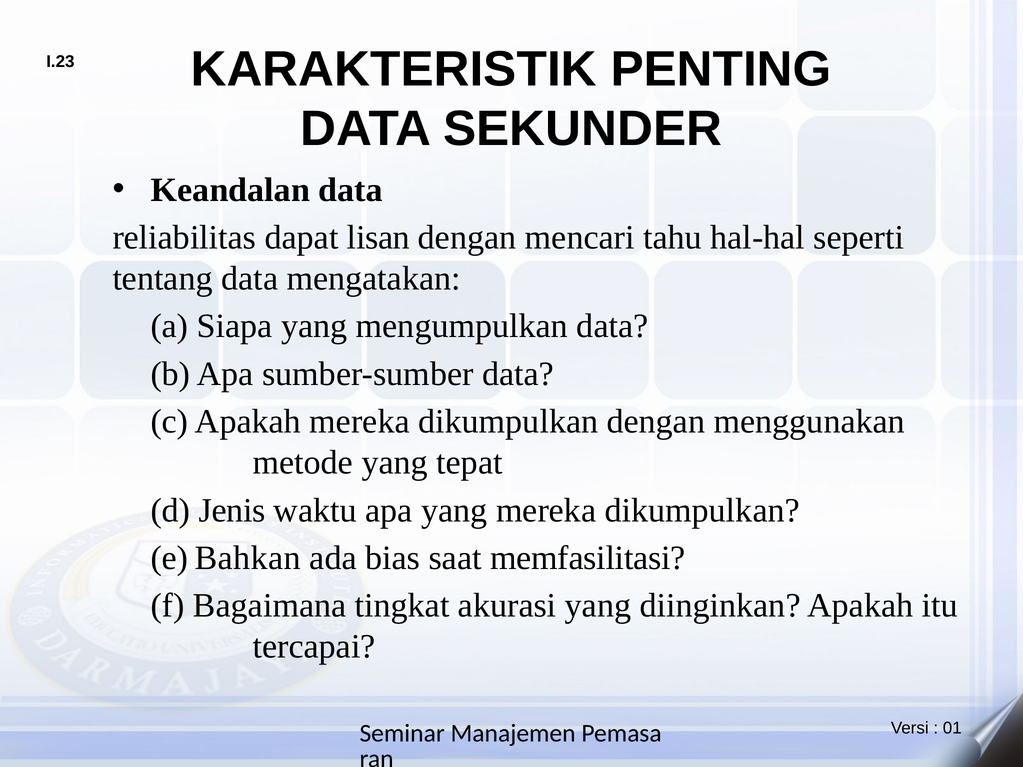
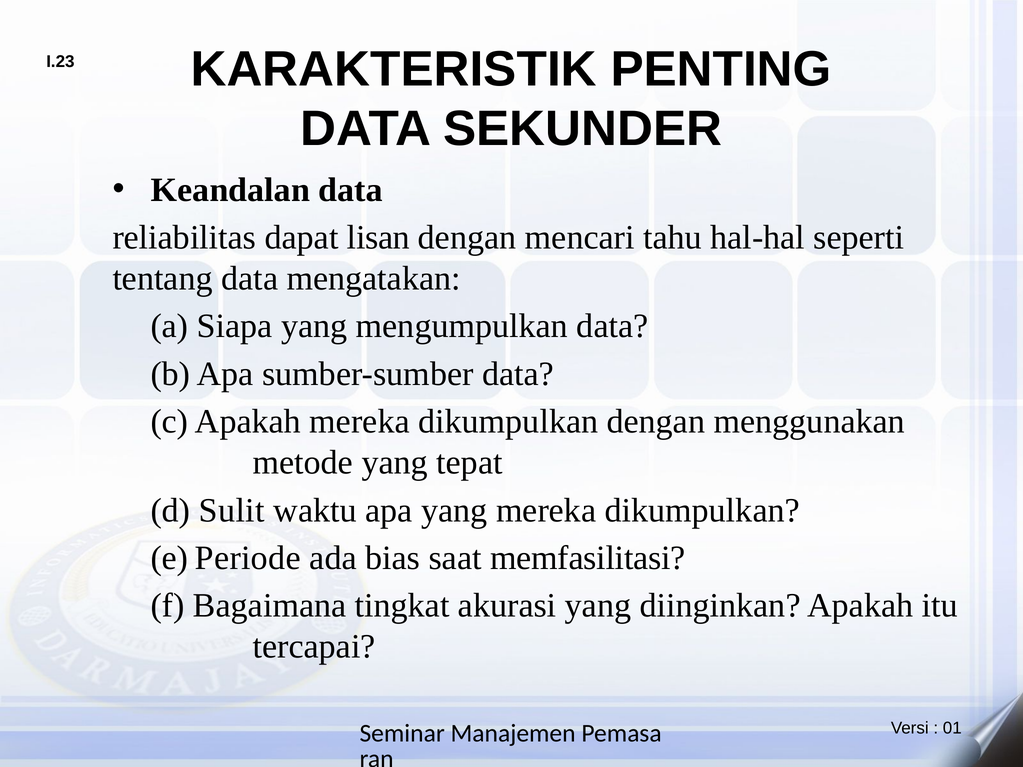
Jenis: Jenis -> Sulit (232, 510)
Bahkan: Bahkan -> Periode (248, 558)
